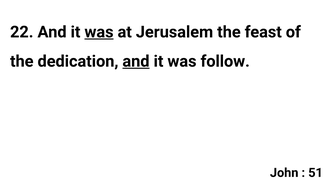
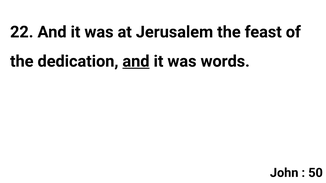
was underline: present -> none (99, 32)
follow: follow -> words (225, 61)
51: 51 -> 50 (316, 173)
